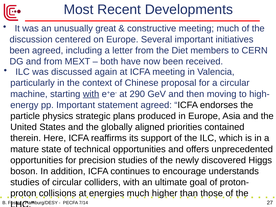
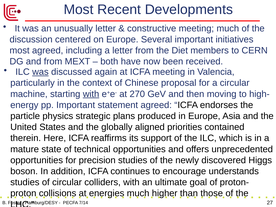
unusually great: great -> letter (106, 28)
been: been -> most (20, 51)
was underline: none -> present (40, 72)
290: 290 -> 270 (137, 94)
